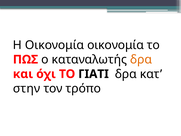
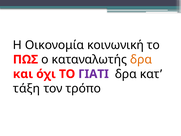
Οικονομία οικονομία: οικονομία -> κοινωνική (115, 45)
ΓΙΑΤΙ colour: black -> purple (94, 74)
στην: στην -> τάξη (27, 88)
